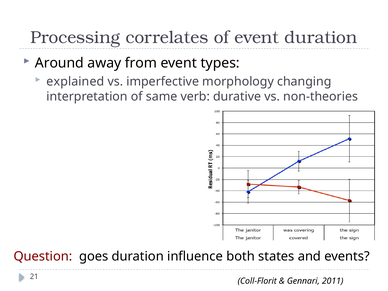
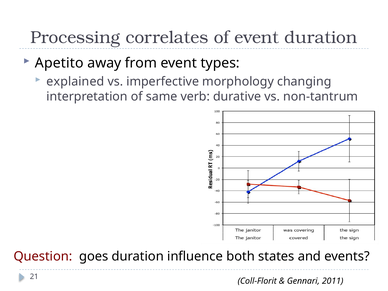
Around: Around -> Apetito (59, 63)
non-theories: non-theories -> non-tantrum (321, 96)
